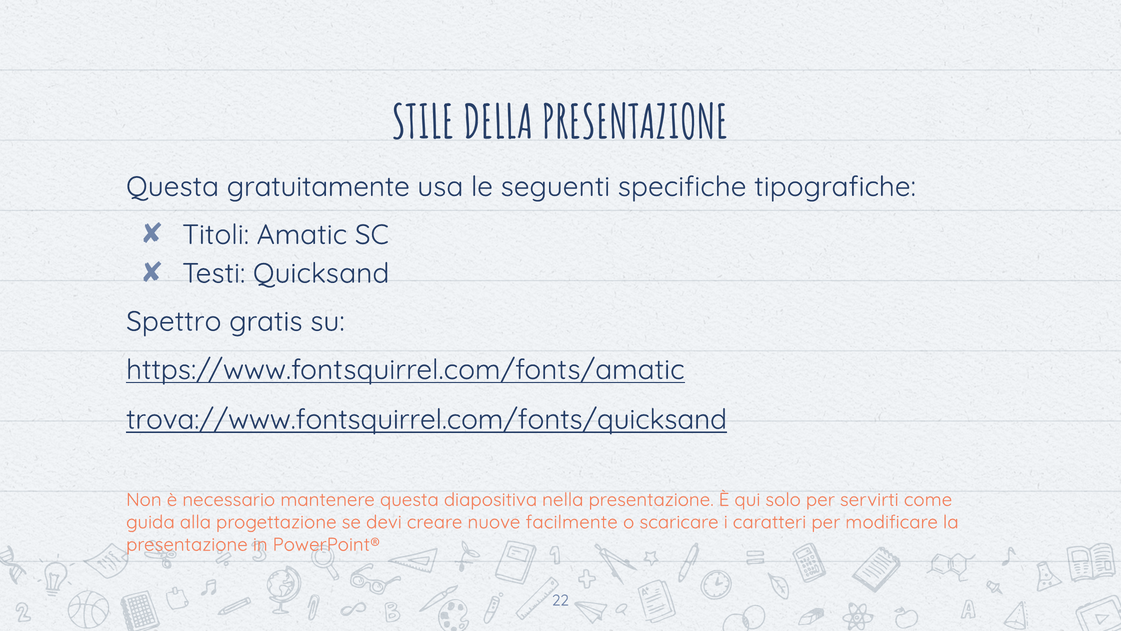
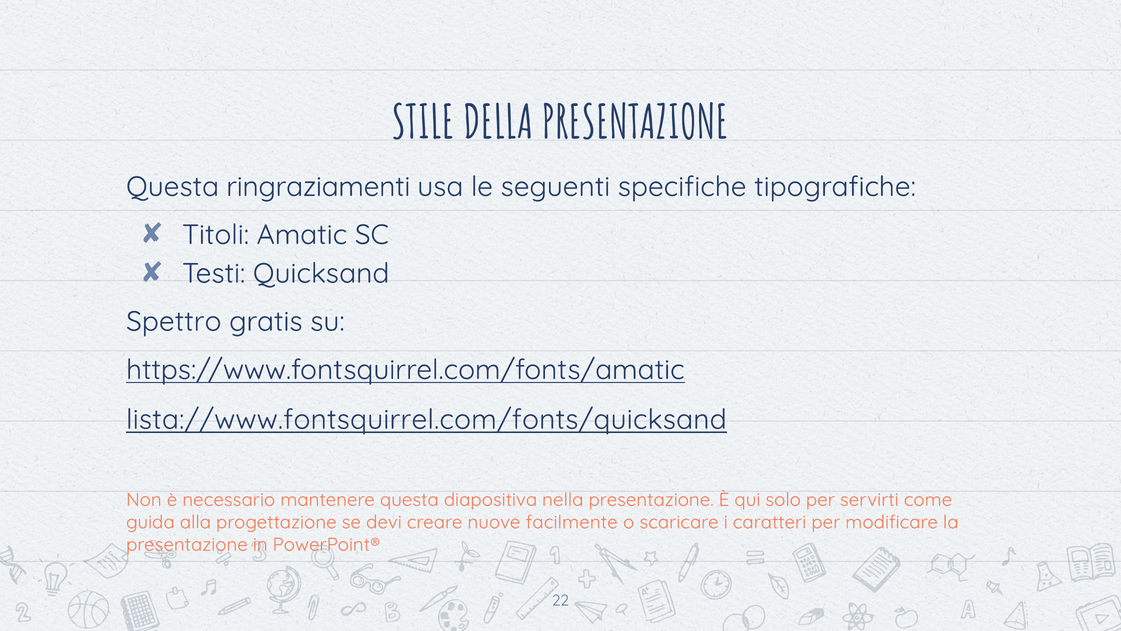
gratuitamente: gratuitamente -> ringraziamenti (318, 187)
trova://www.fontsquirrel.com/fonts/quicksand: trova://www.fontsquirrel.com/fonts/quicksand -> lista://www.fontsquirrel.com/fonts/quicksand (426, 419)
